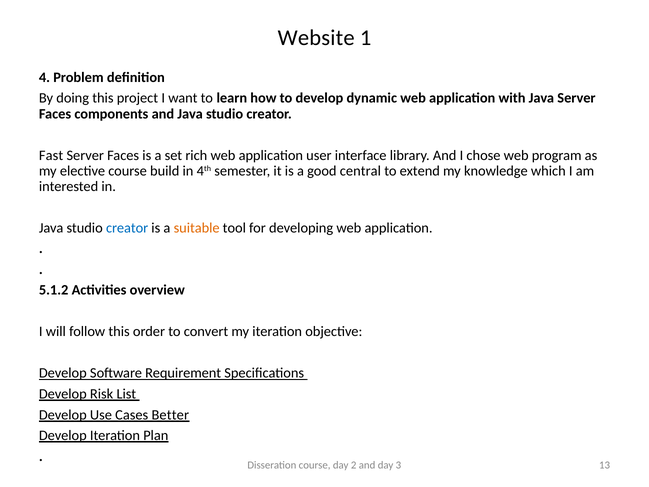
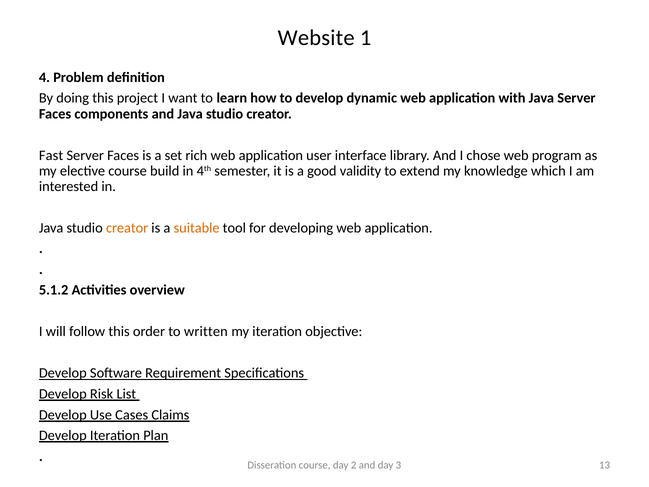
central: central -> validity (360, 171)
creator colour: blue -> orange (127, 228)
convert: convert -> written (206, 332)
Better: Better -> Claims (170, 415)
